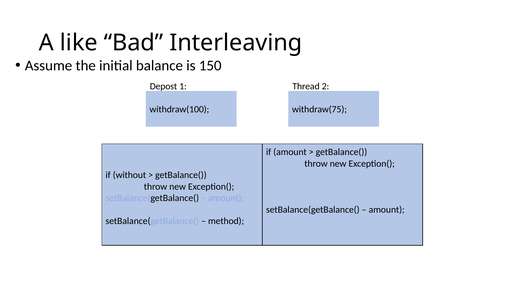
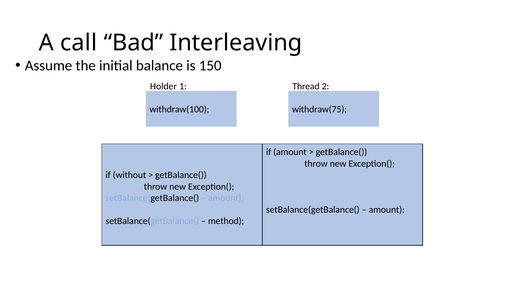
like: like -> call (79, 43)
Depost: Depost -> Holder (163, 86)
